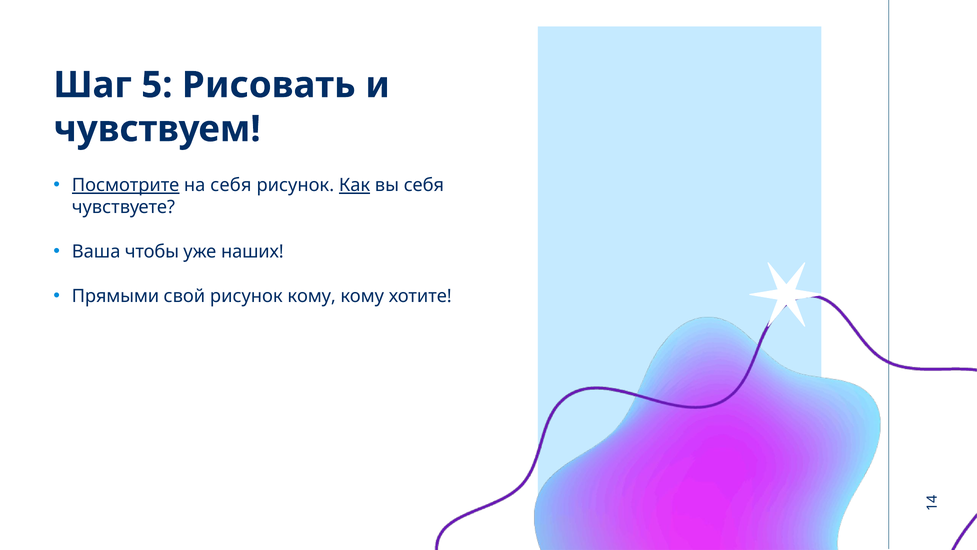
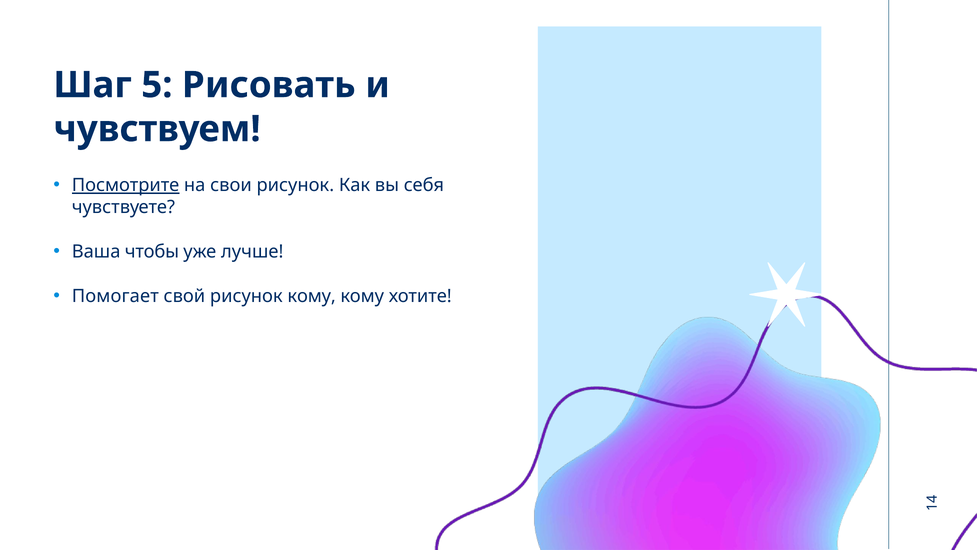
на себя: себя -> свои (231, 185)
Как underline: present -> none (355, 185)
наших: наших -> лучше (252, 252)
Прямыми: Прямыми -> Помогает (115, 296)
